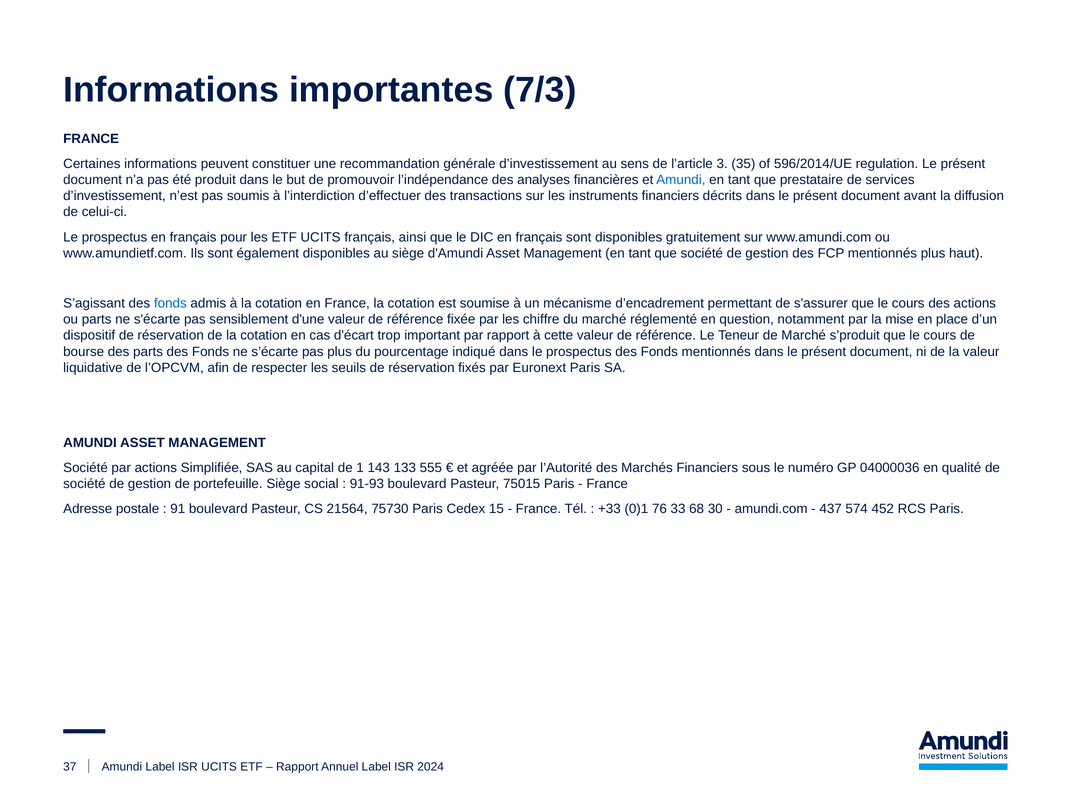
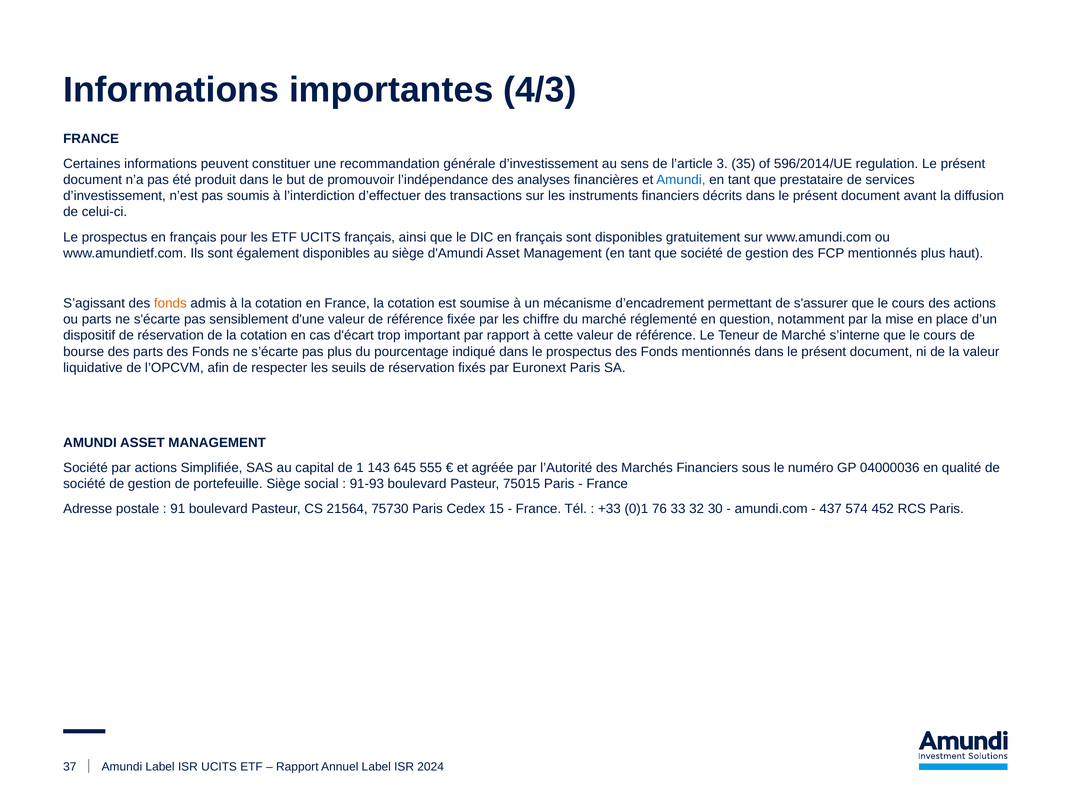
7/3: 7/3 -> 4/3 (540, 90)
fonds colour: blue -> orange (170, 303)
s’produit: s’produit -> s’interne (855, 336)
133: 133 -> 645 (405, 468)
68: 68 -> 32 (697, 509)
